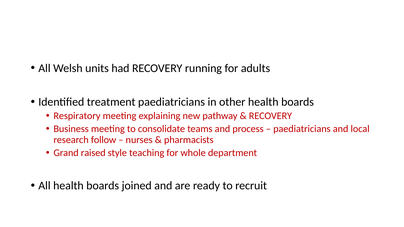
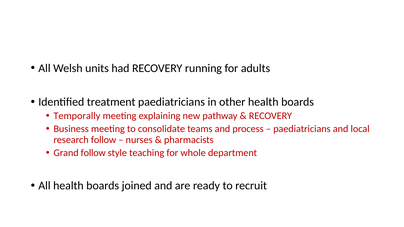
Respiratory: Respiratory -> Temporally (77, 116)
Grand raised: raised -> follow (93, 153)
